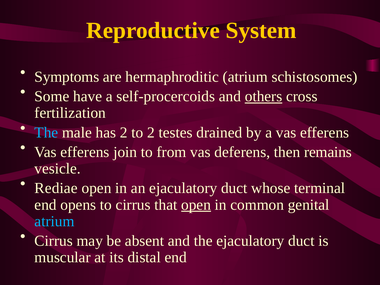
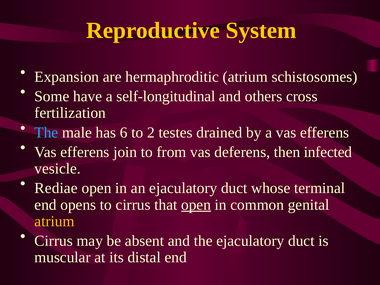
Symptoms: Symptoms -> Expansion (67, 77)
self-procercoids: self-procercoids -> self-longitudinal (166, 96)
others underline: present -> none (264, 96)
has 2: 2 -> 6 (124, 133)
remains: remains -> infected (328, 152)
atrium colour: light blue -> yellow (54, 221)
